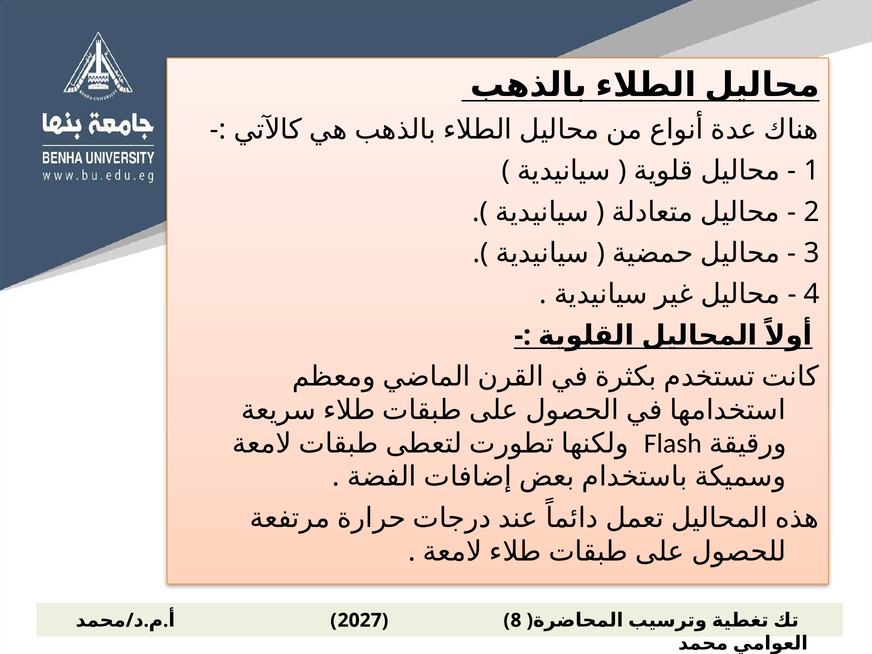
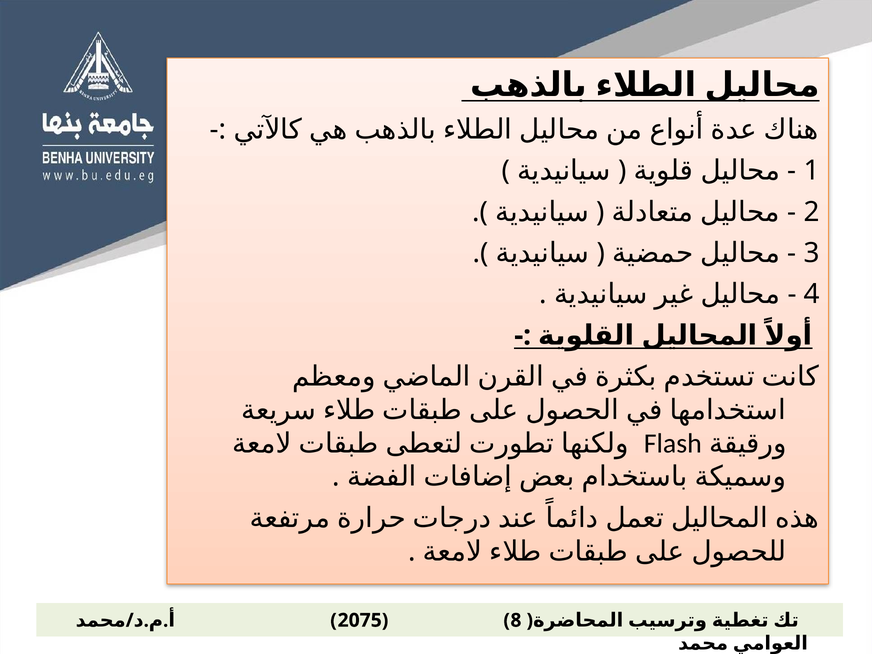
2027: 2027 -> 2075 (360, 620)
